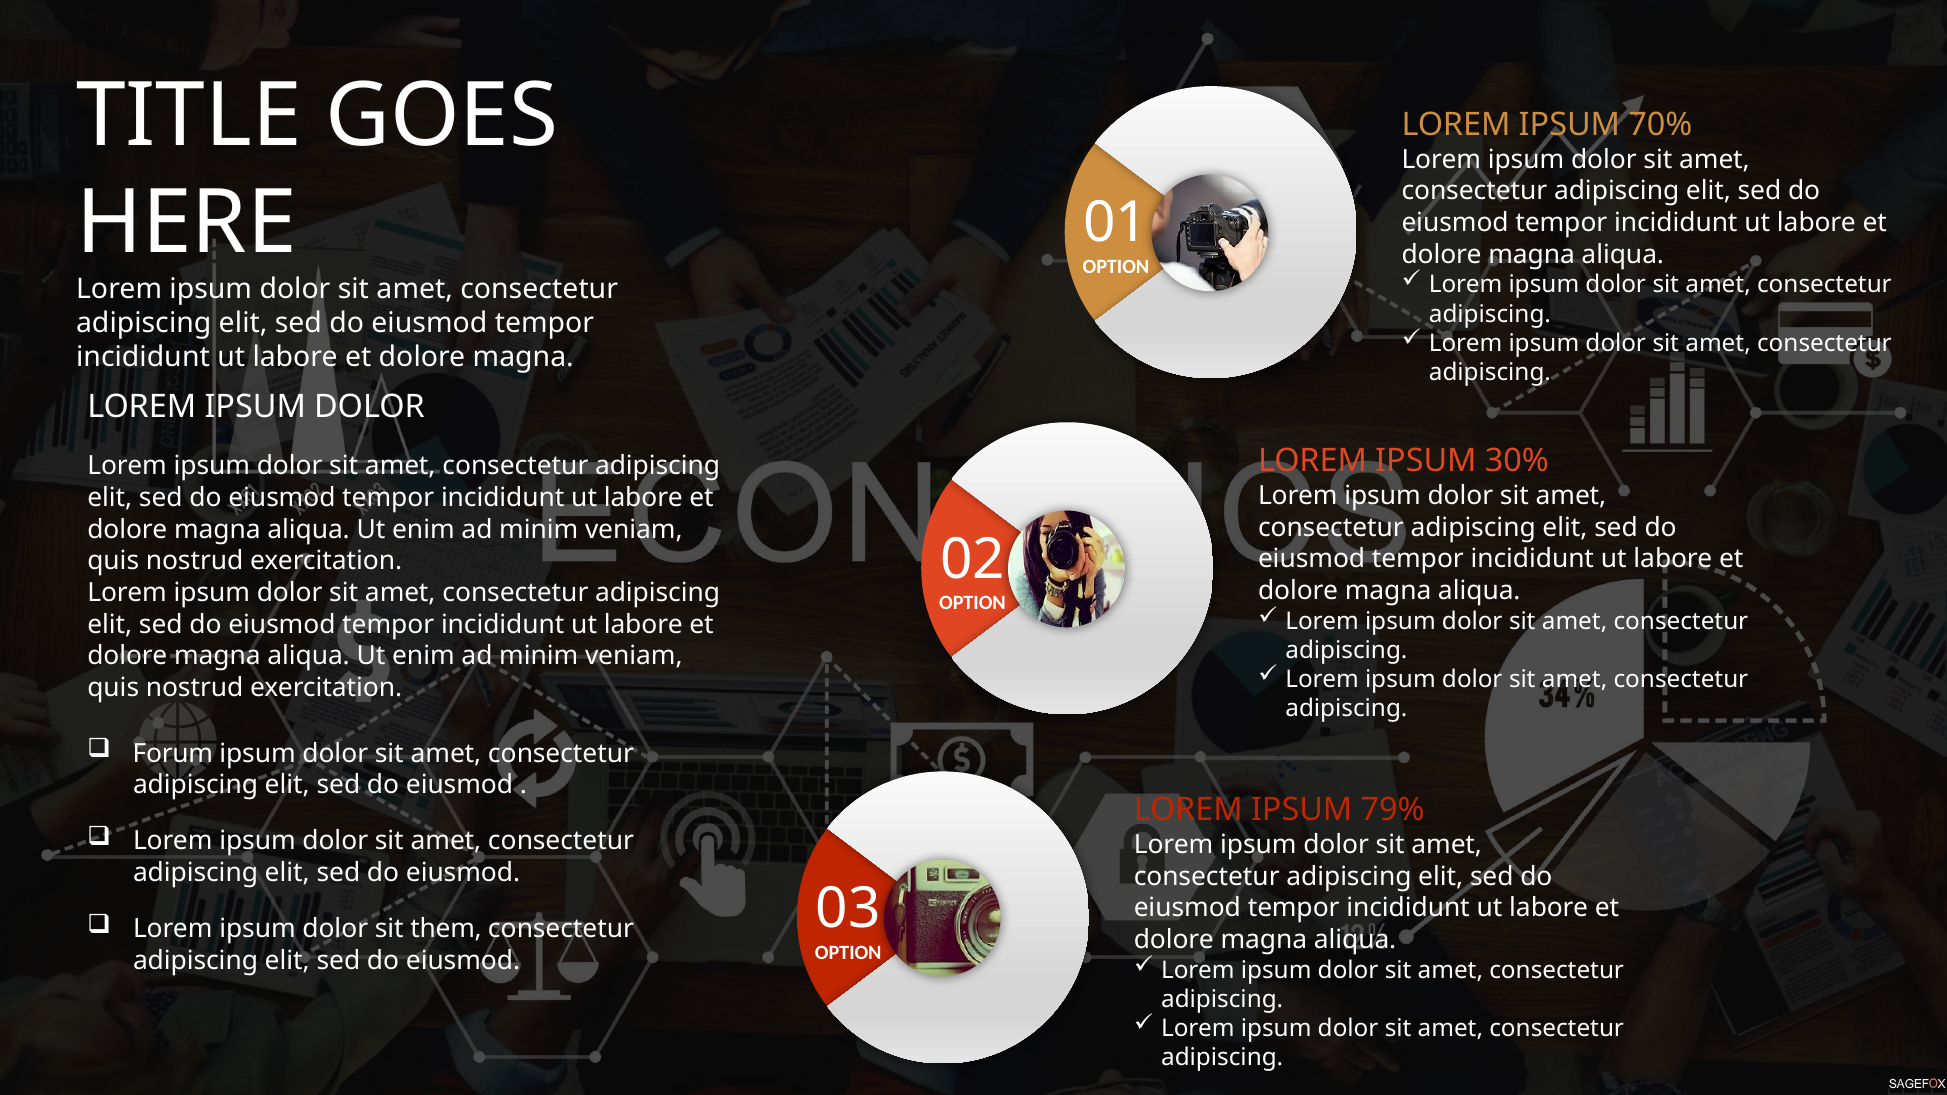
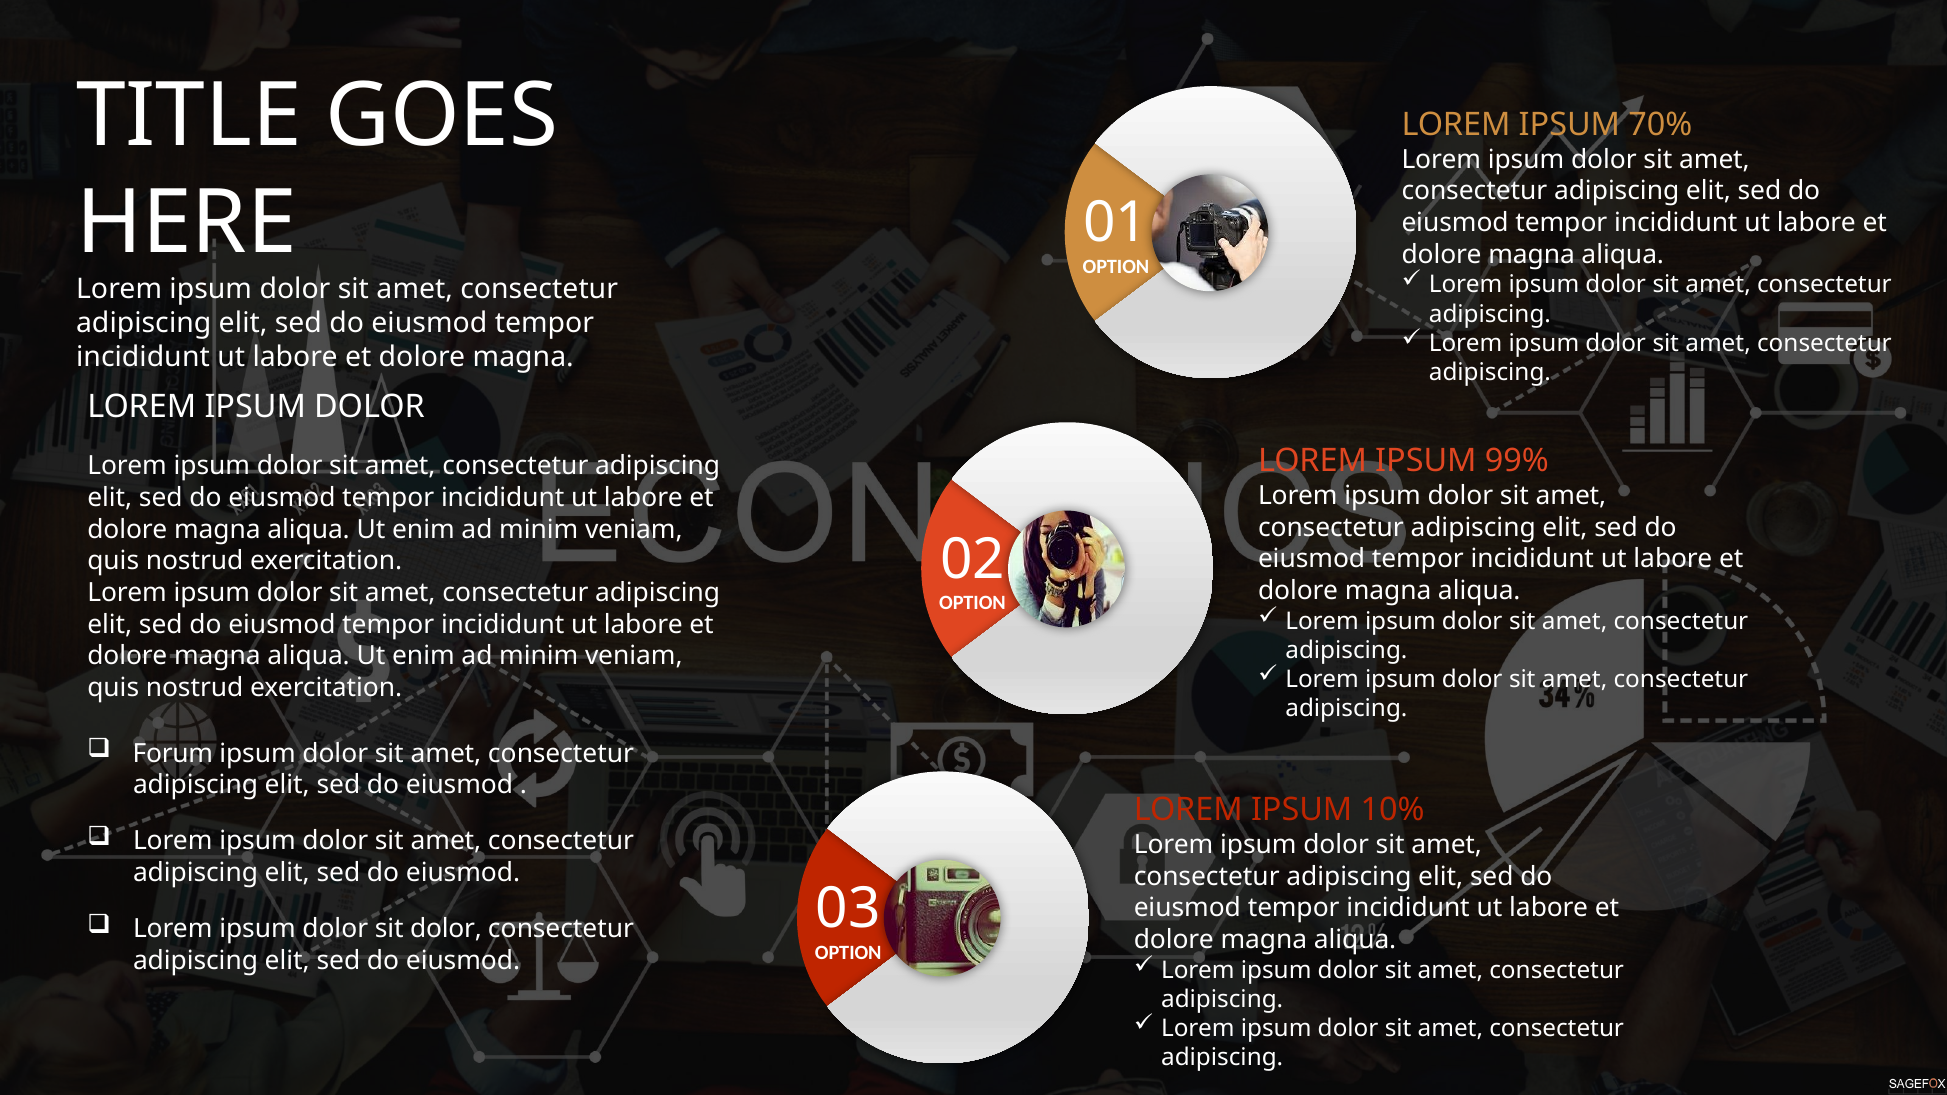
30%: 30% -> 99% (1517, 461)
79%: 79% -> 10% (1393, 810)
sit them: them -> dolor (446, 929)
